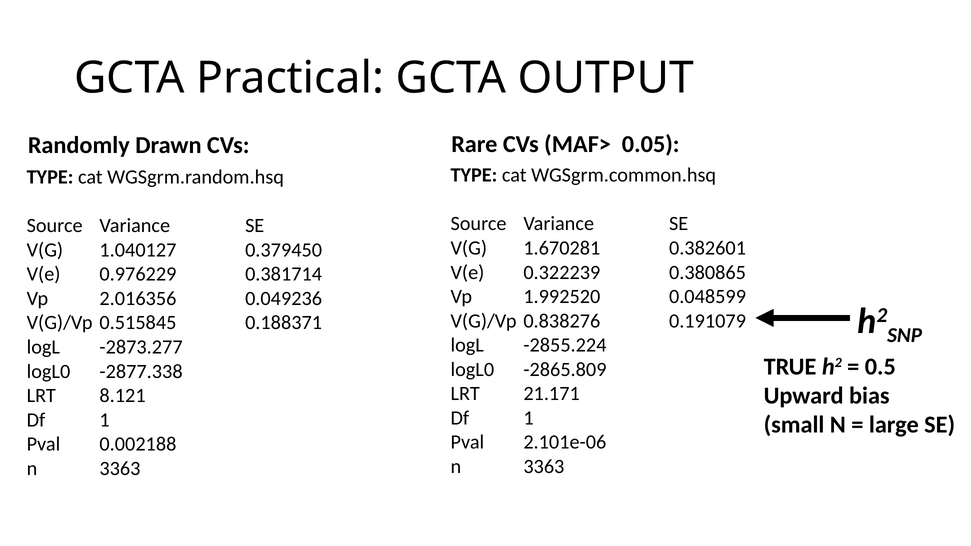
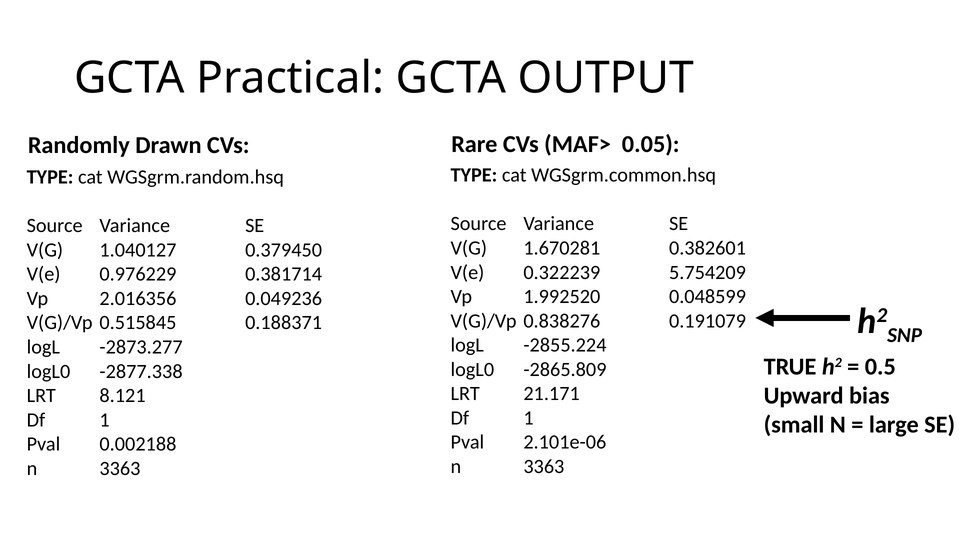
0.380865: 0.380865 -> 5.754209 (708, 272)
